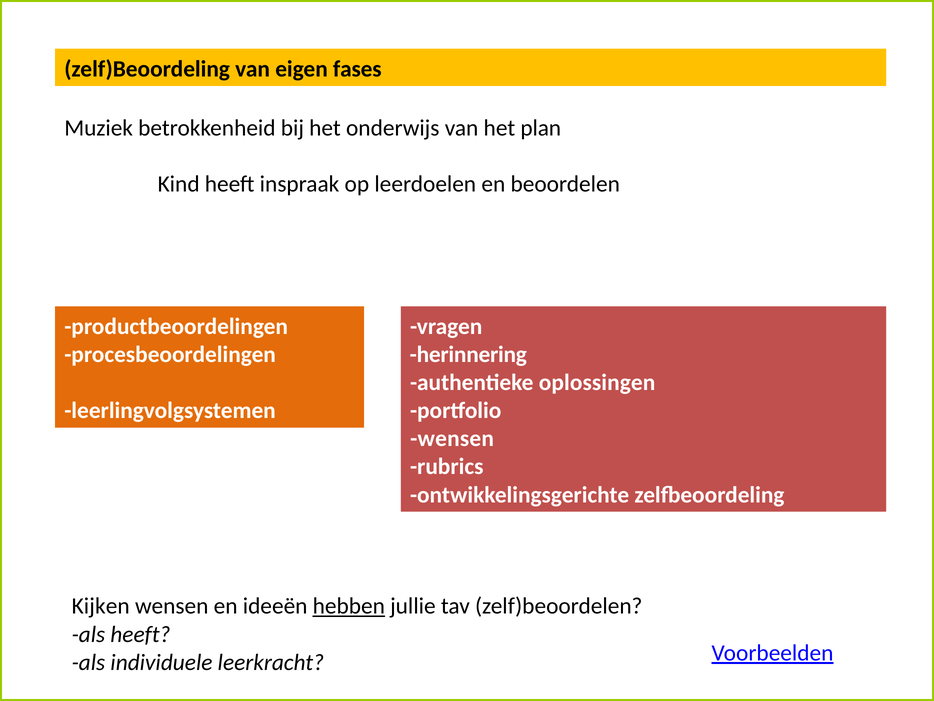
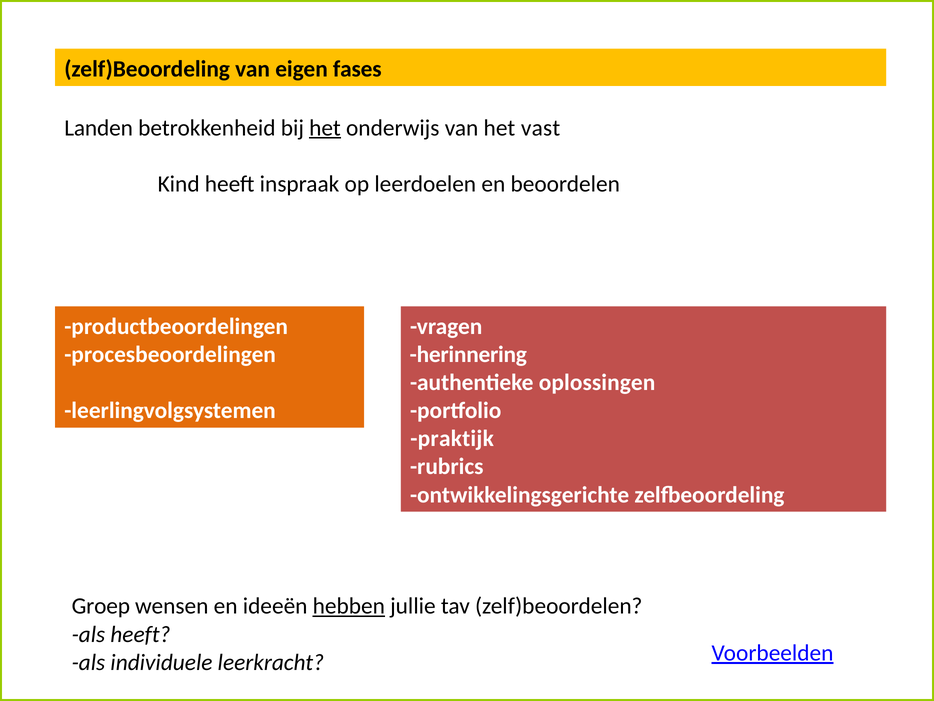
Muziek: Muziek -> Landen (99, 128)
het underline: none -> present (325, 128)
plan: plan -> vast (541, 128)
wensen: wensen -> praktijk (452, 438)
Kijken: Kijken -> Groep (101, 606)
